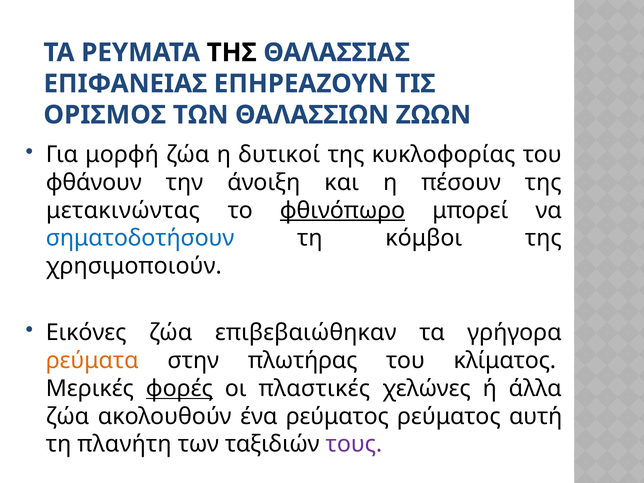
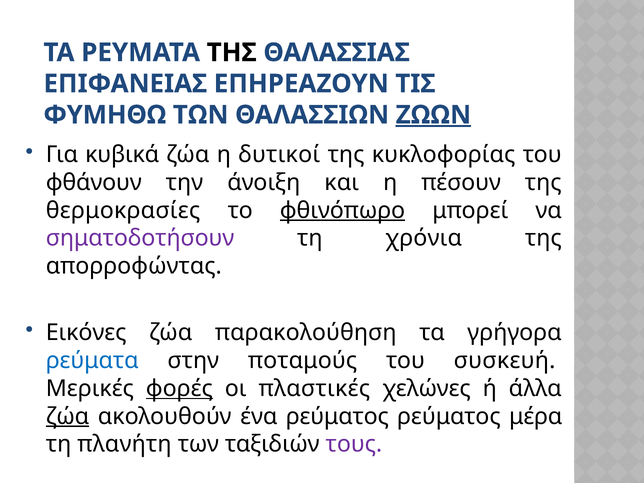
ΟΡΙΣΜΟΣ: ΟΡΙΣΜΟΣ -> ΦΥΜΗΘΩ (105, 115)
ΖΩΩΝ underline: none -> present (433, 115)
μορφή: μορφή -> κυβικά (122, 155)
μετακινώντας: μετακινώντας -> θερμοκρασίες (123, 210)
σηματοδοτήσουν colour: blue -> purple (140, 238)
κόμβοι: κόμβοι -> χρόνια (424, 238)
χρησιμοποιούν: χρησιμοποιούν -> απορροφώντας (134, 266)
επιβεβαιώθηκαν: επιβεβαιώθηκαν -> παρακολούθηση (306, 333)
ρεύματα colour: orange -> blue (92, 361)
πλωτήρας: πλωτήρας -> ποταμούς (303, 361)
κλίματος: κλίματος -> συσκευή (505, 361)
ζώα underline: none -> present (67, 416)
αυτή: αυτή -> μέρα (536, 416)
